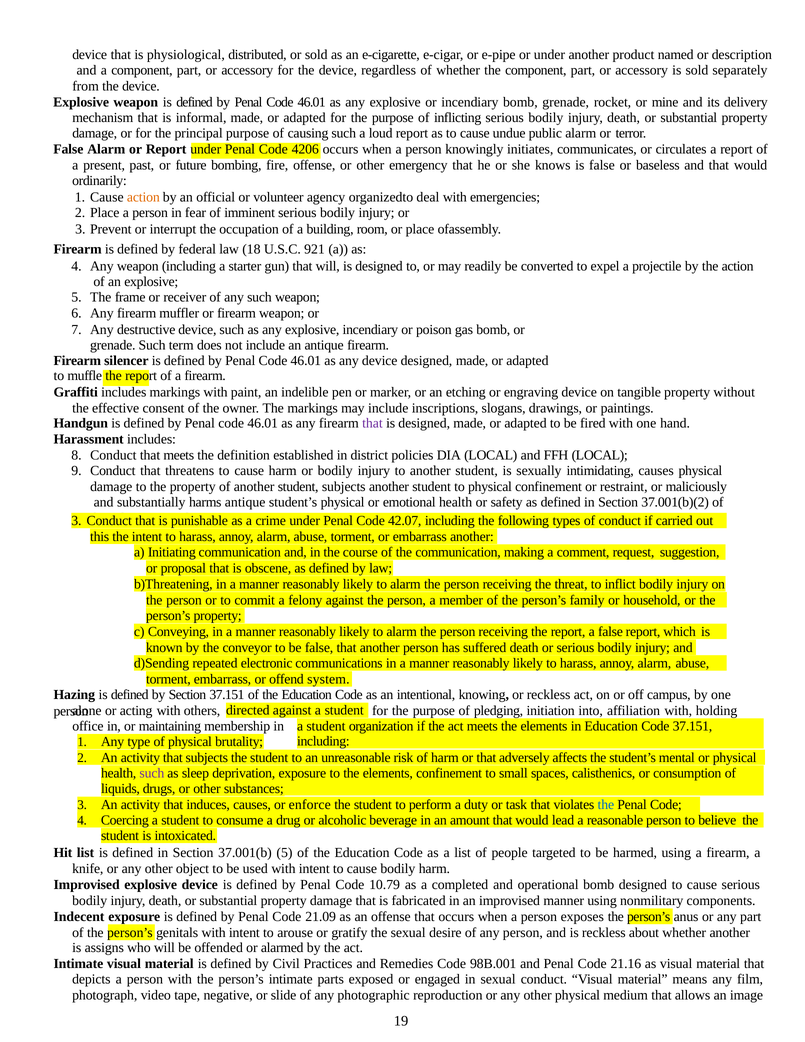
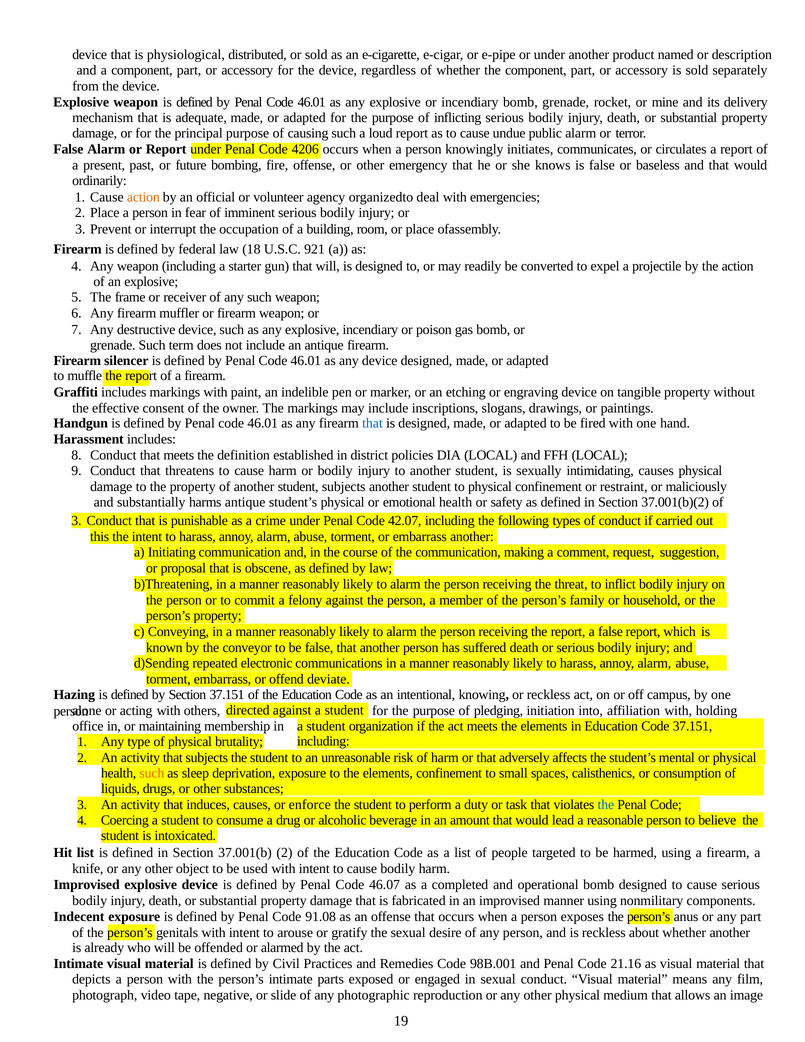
informal: informal -> adequate (201, 118)
that colour: purple -> blue (372, 423)
system: system -> deviate (328, 680)
such colour: purple -> orange (152, 773)
37.001(b 5: 5 -> 2 (284, 853)
10.79: 10.79 -> 46.07 (385, 885)
21.09: 21.09 -> 91.08 (321, 917)
assigns: assigns -> already (104, 948)
